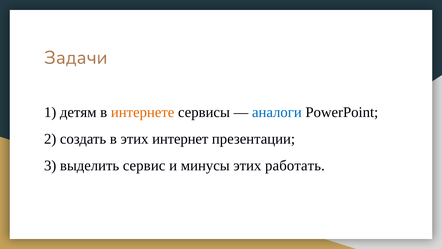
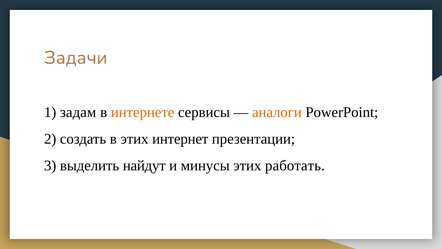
детям: детям -> задам (78, 112)
аналоги colour: blue -> orange (277, 112)
сервис: сервис -> найдут (144, 165)
